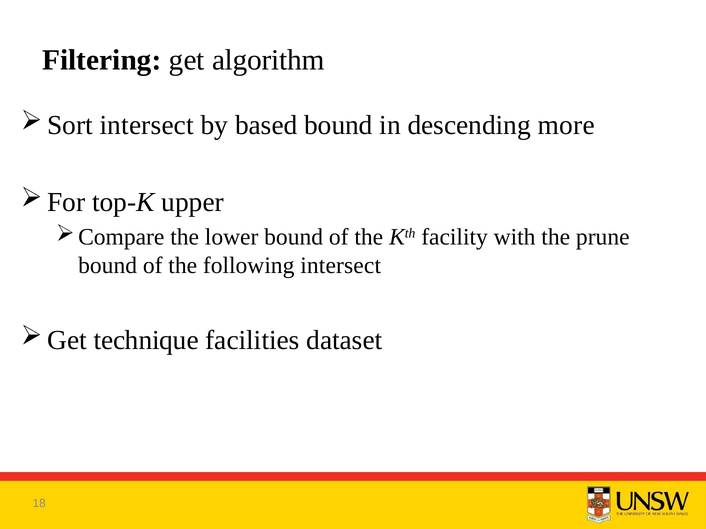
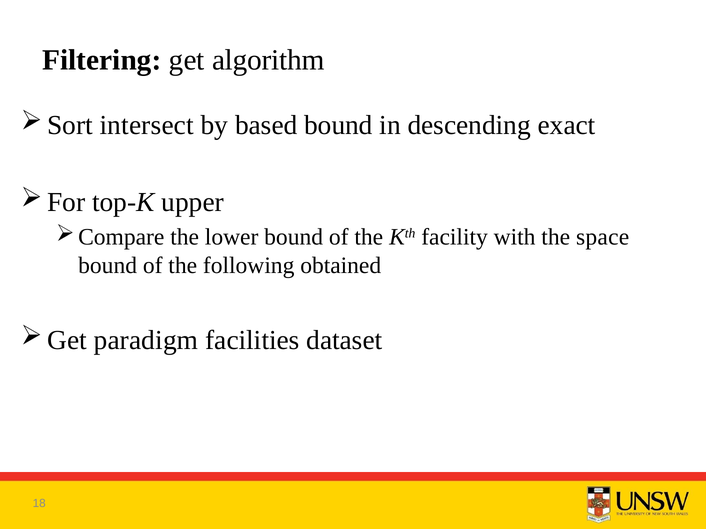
more: more -> exact (567, 125)
prune: prune -> space (603, 237)
following intersect: intersect -> obtained (341, 266)
technique: technique -> paradigm (146, 340)
